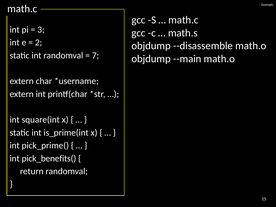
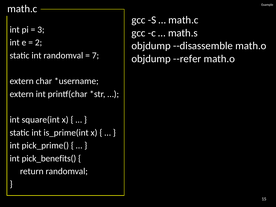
--main: --main -> --refer (187, 59)
